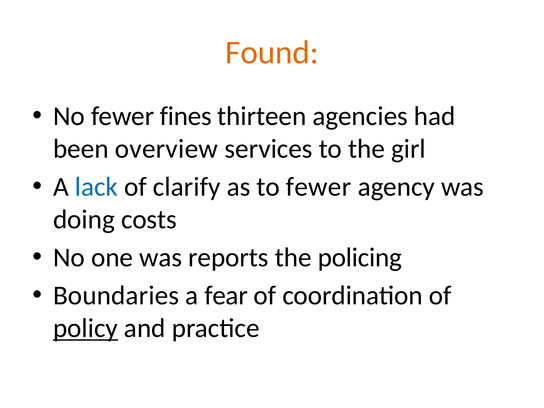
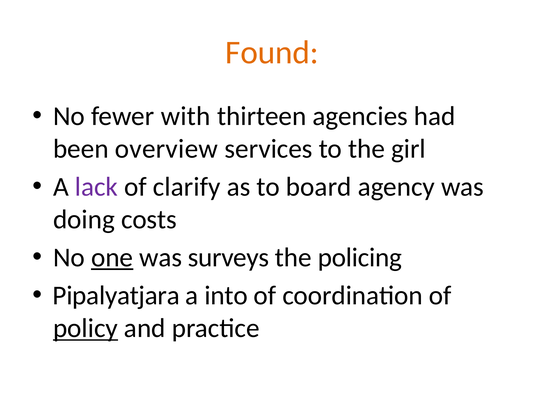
fines: fines -> with (186, 116)
lack colour: blue -> purple (96, 187)
to fewer: fewer -> board (319, 187)
one underline: none -> present (112, 258)
reports: reports -> surveys (229, 258)
Boundaries: Boundaries -> Pipalyatjara (116, 296)
fear: fear -> into (226, 296)
